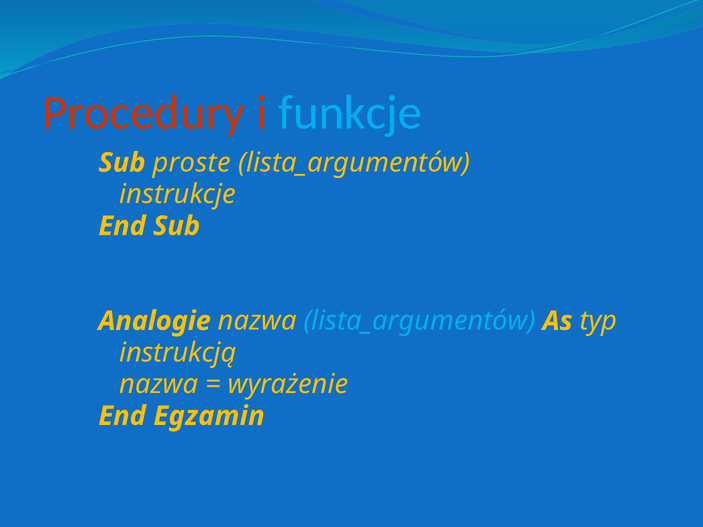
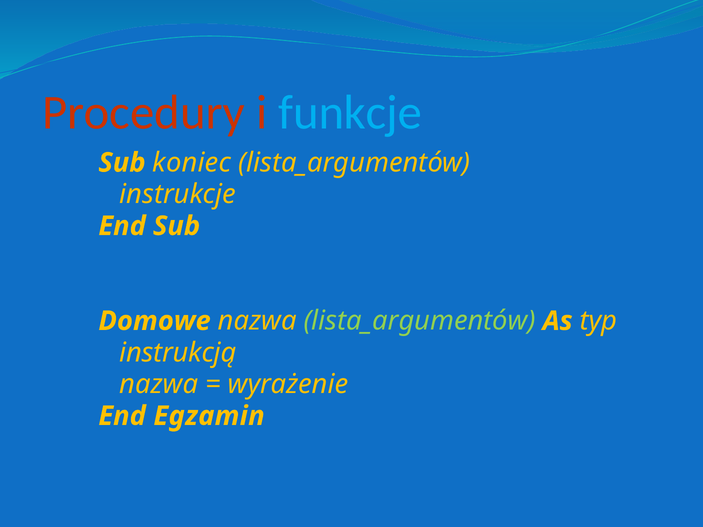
proste: proste -> koniec (192, 163)
Analogie: Analogie -> Domowe (155, 321)
lista_argumentów colour: light blue -> light green (420, 321)
